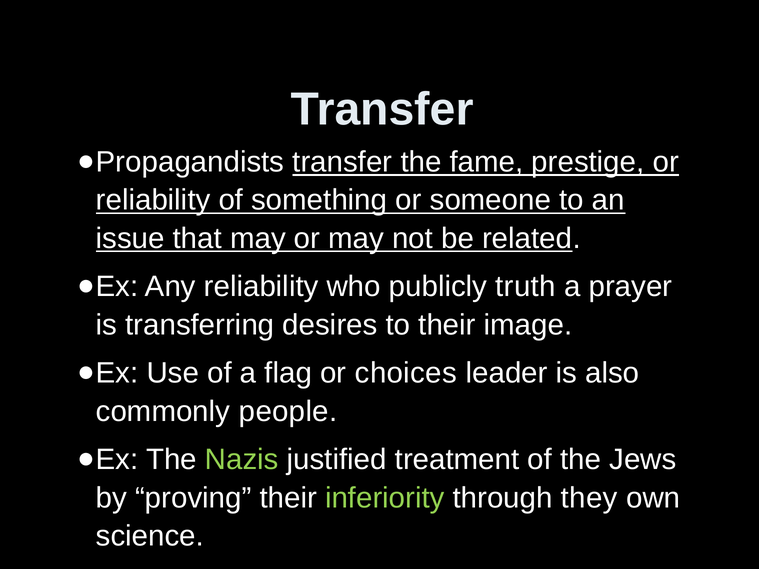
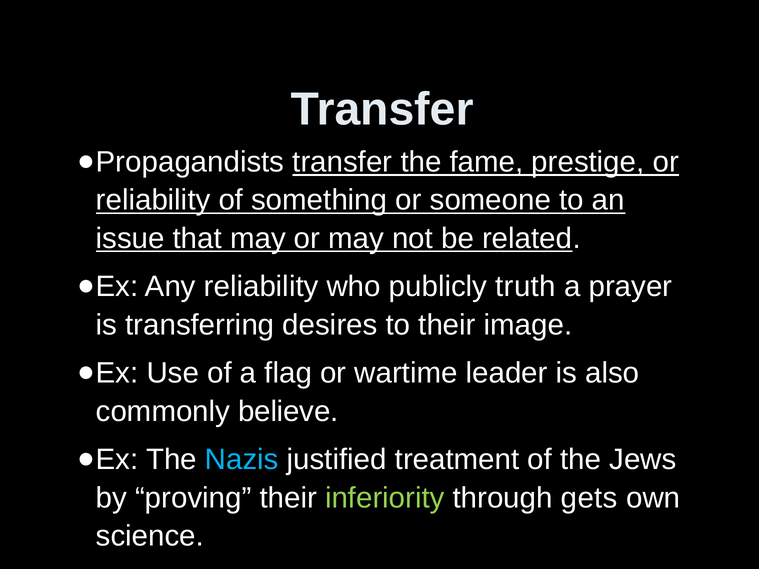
choices: choices -> wartime (406, 373)
people: people -> believe (288, 412)
Nazis colour: light green -> light blue (242, 460)
they: they -> gets (589, 498)
